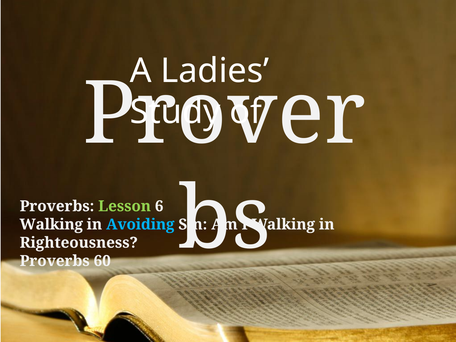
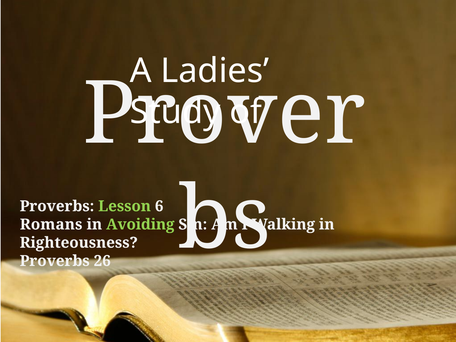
Walking: Walking -> Romans (51, 224)
Avoiding colour: light blue -> light green (140, 224)
60: 60 -> 26 (102, 261)
